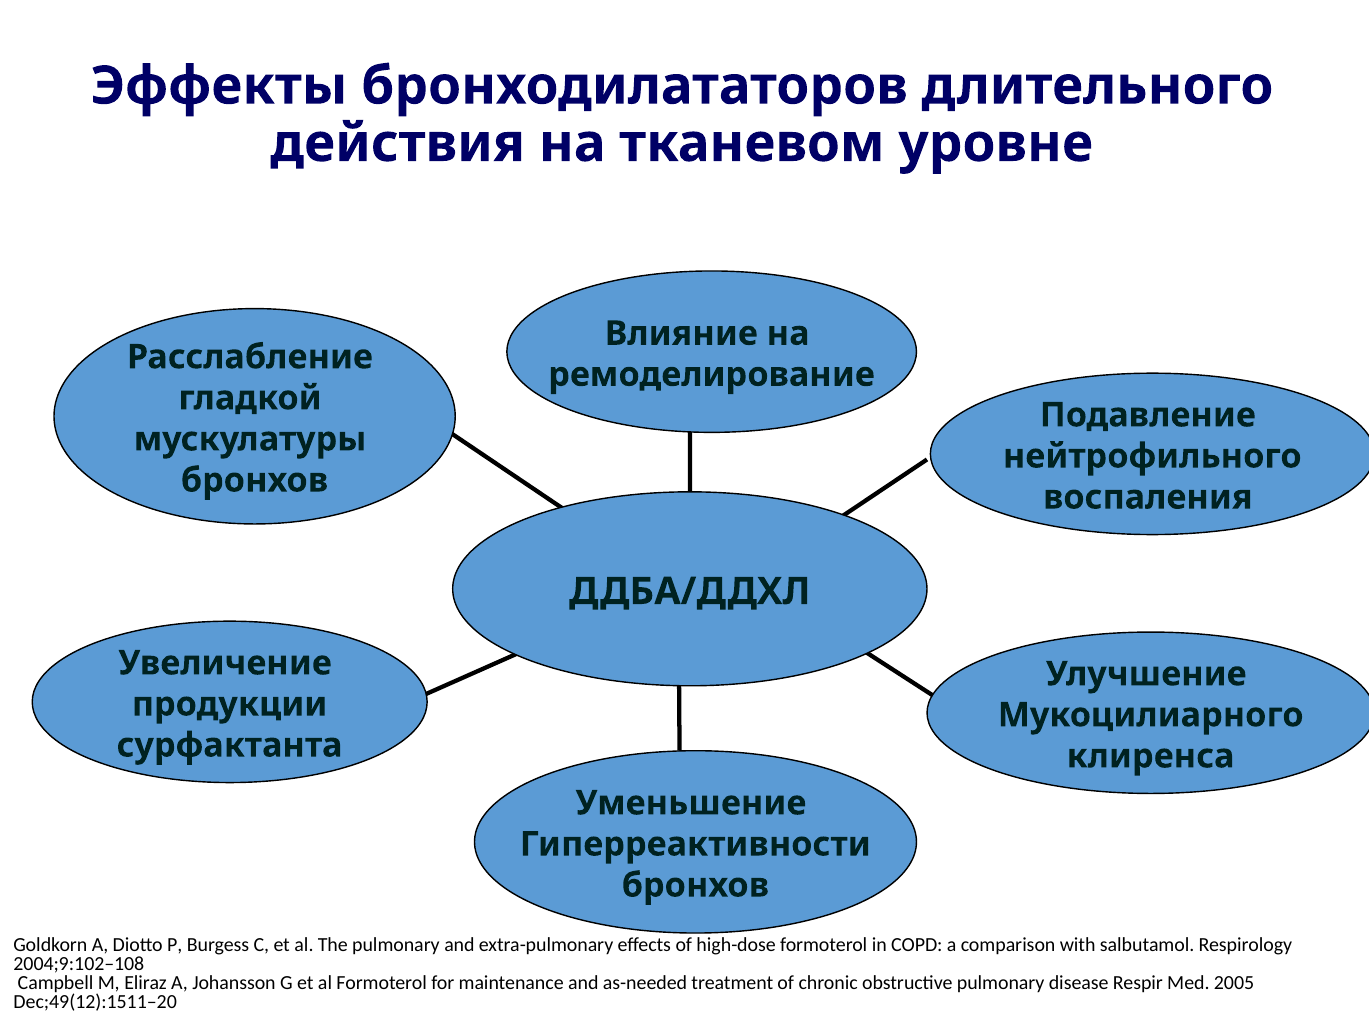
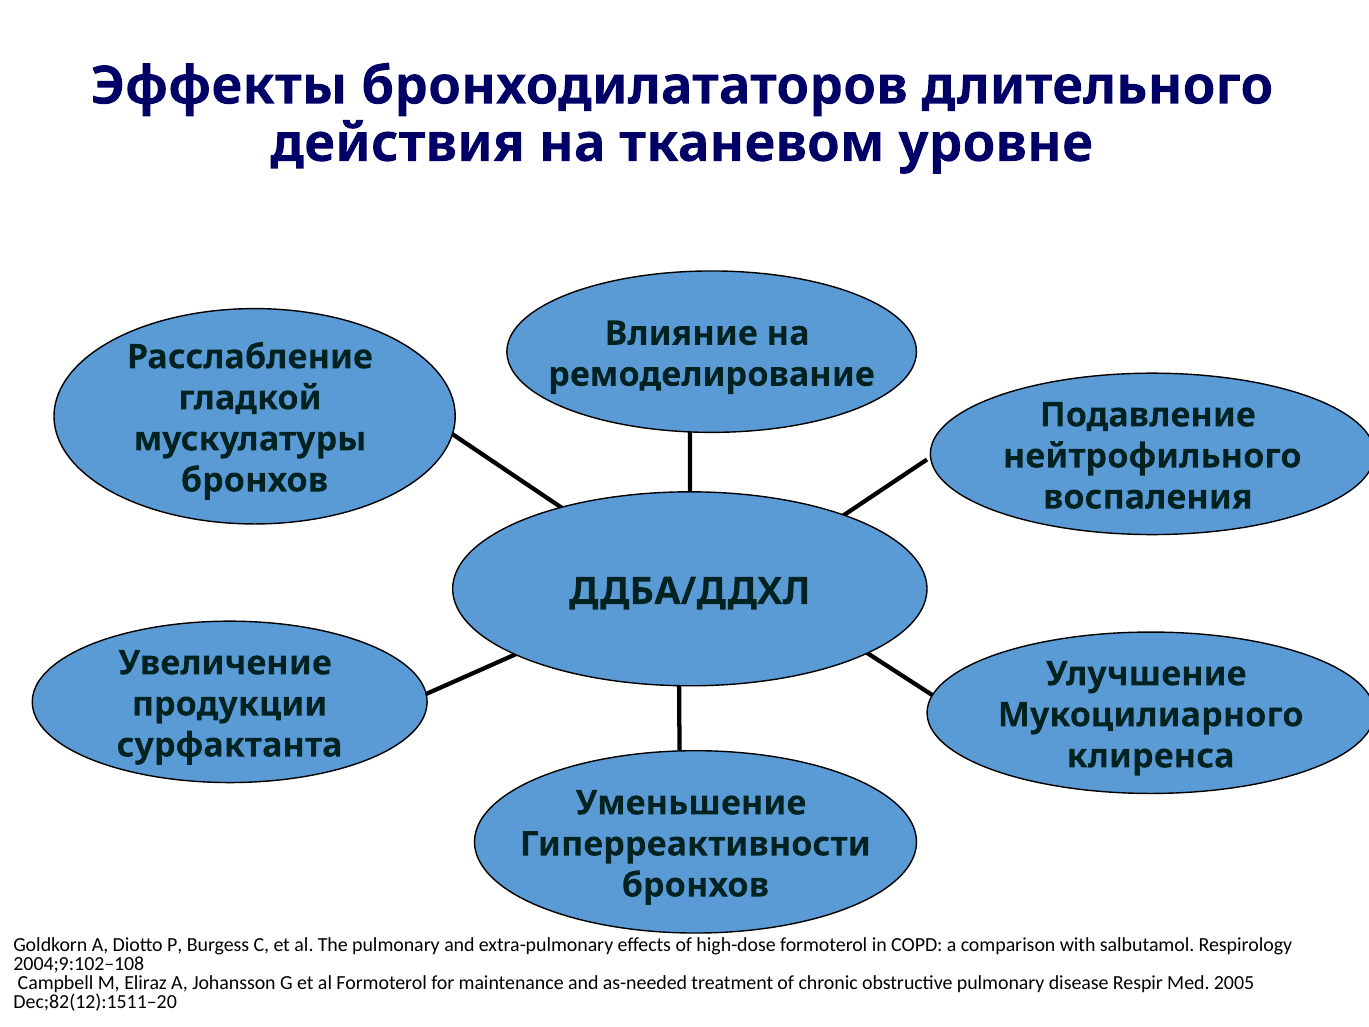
Dec;49(12):1511–20: Dec;49(12):1511–20 -> Dec;82(12):1511–20 (95, 1002)
